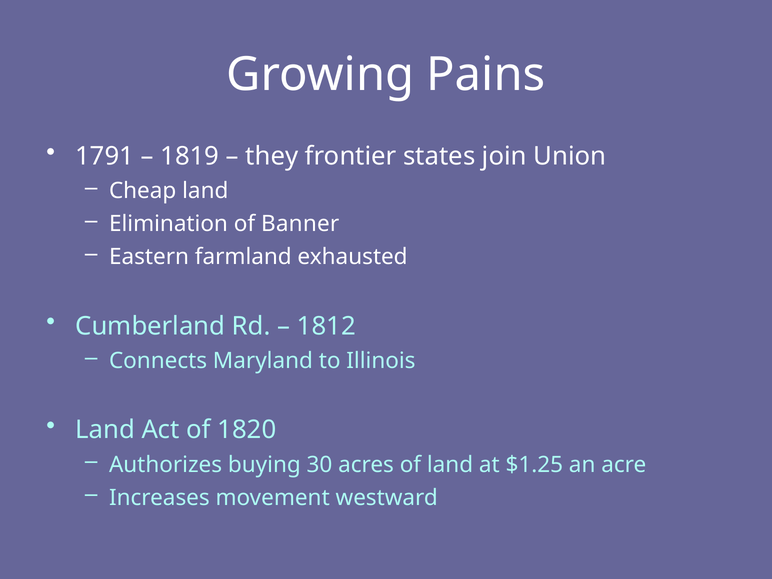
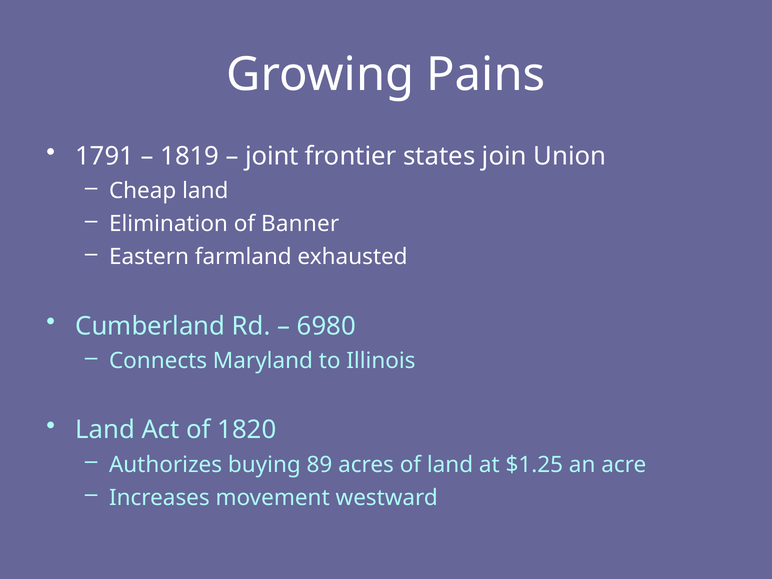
they: they -> joint (272, 156)
1812: 1812 -> 6980 (326, 326)
30: 30 -> 89 (319, 465)
